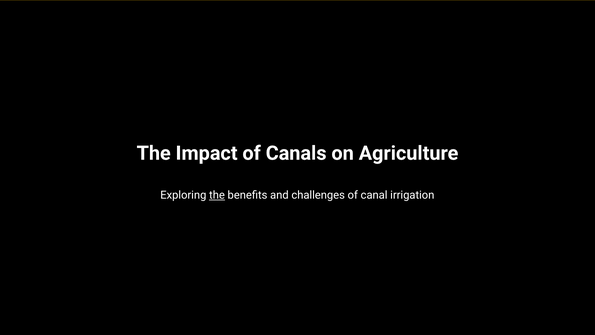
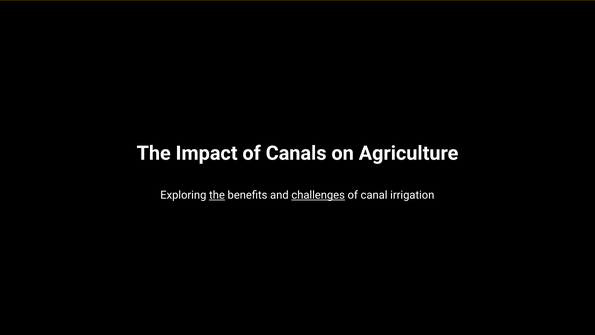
challenges underline: none -> present (318, 195)
